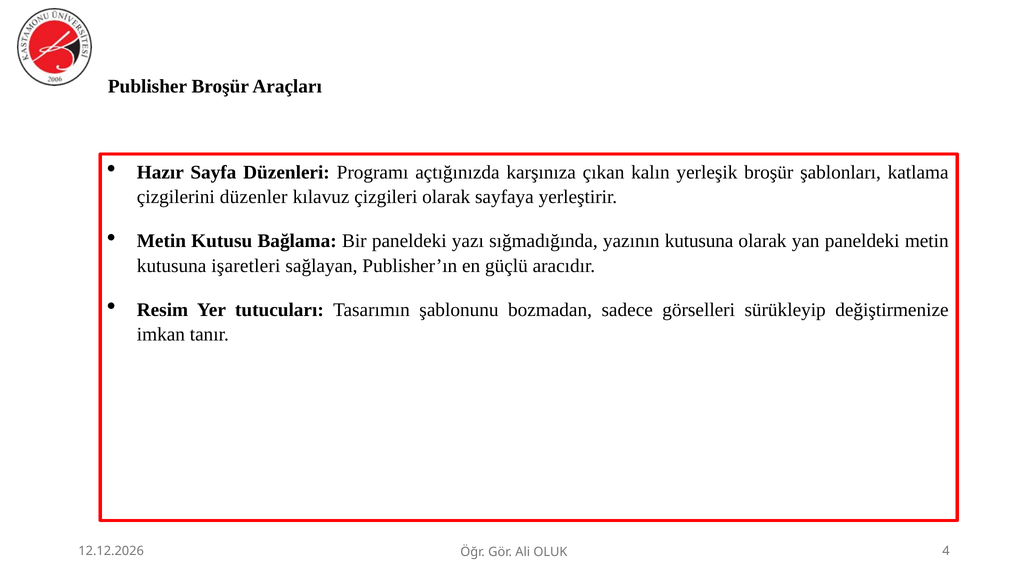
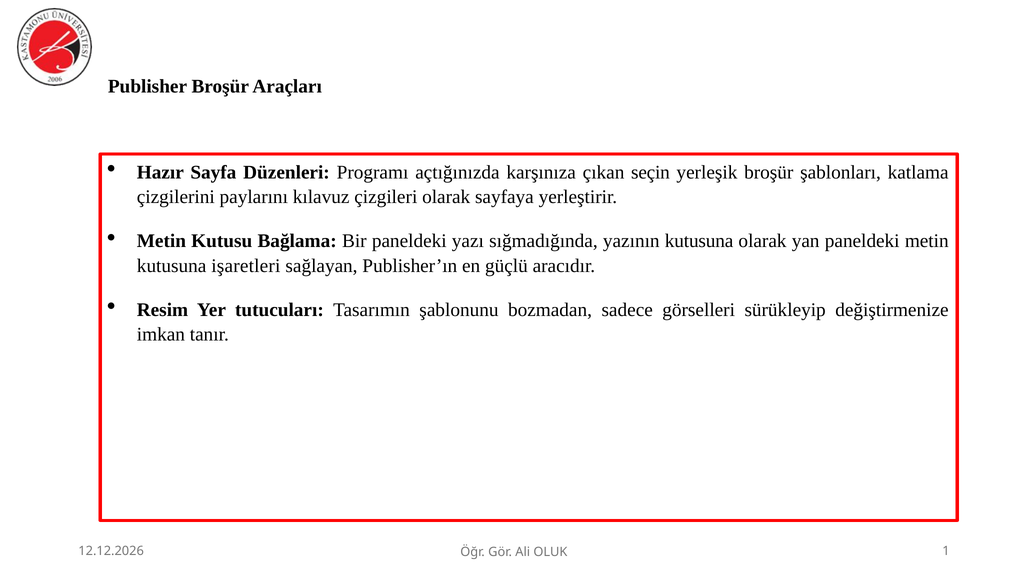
kalın: kalın -> seçin (650, 172)
düzenler: düzenler -> paylarını (254, 197)
4: 4 -> 1 (946, 551)
